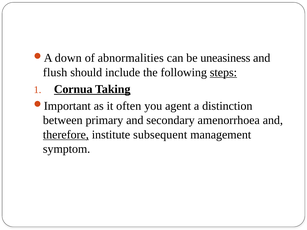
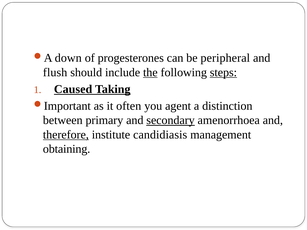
abnormalities: abnormalities -> progesterones (131, 58)
uneasiness: uneasiness -> peripheral (225, 58)
the underline: none -> present (150, 72)
Cornua: Cornua -> Caused (73, 89)
secondary underline: none -> present (171, 120)
subsequent: subsequent -> candidiasis (160, 135)
symptom: symptom -> obtaining (67, 149)
